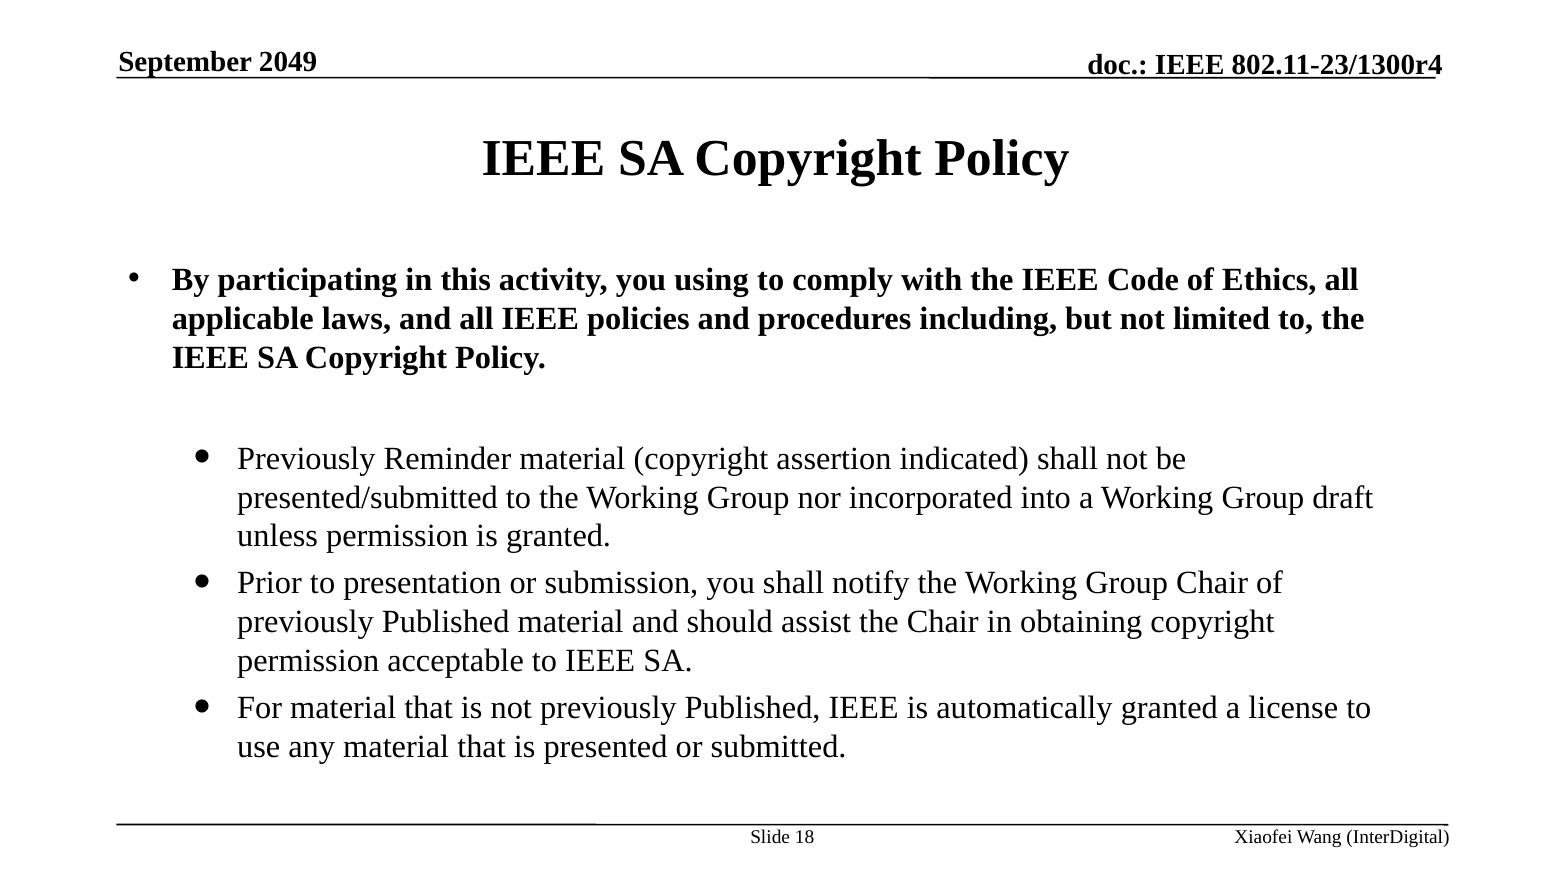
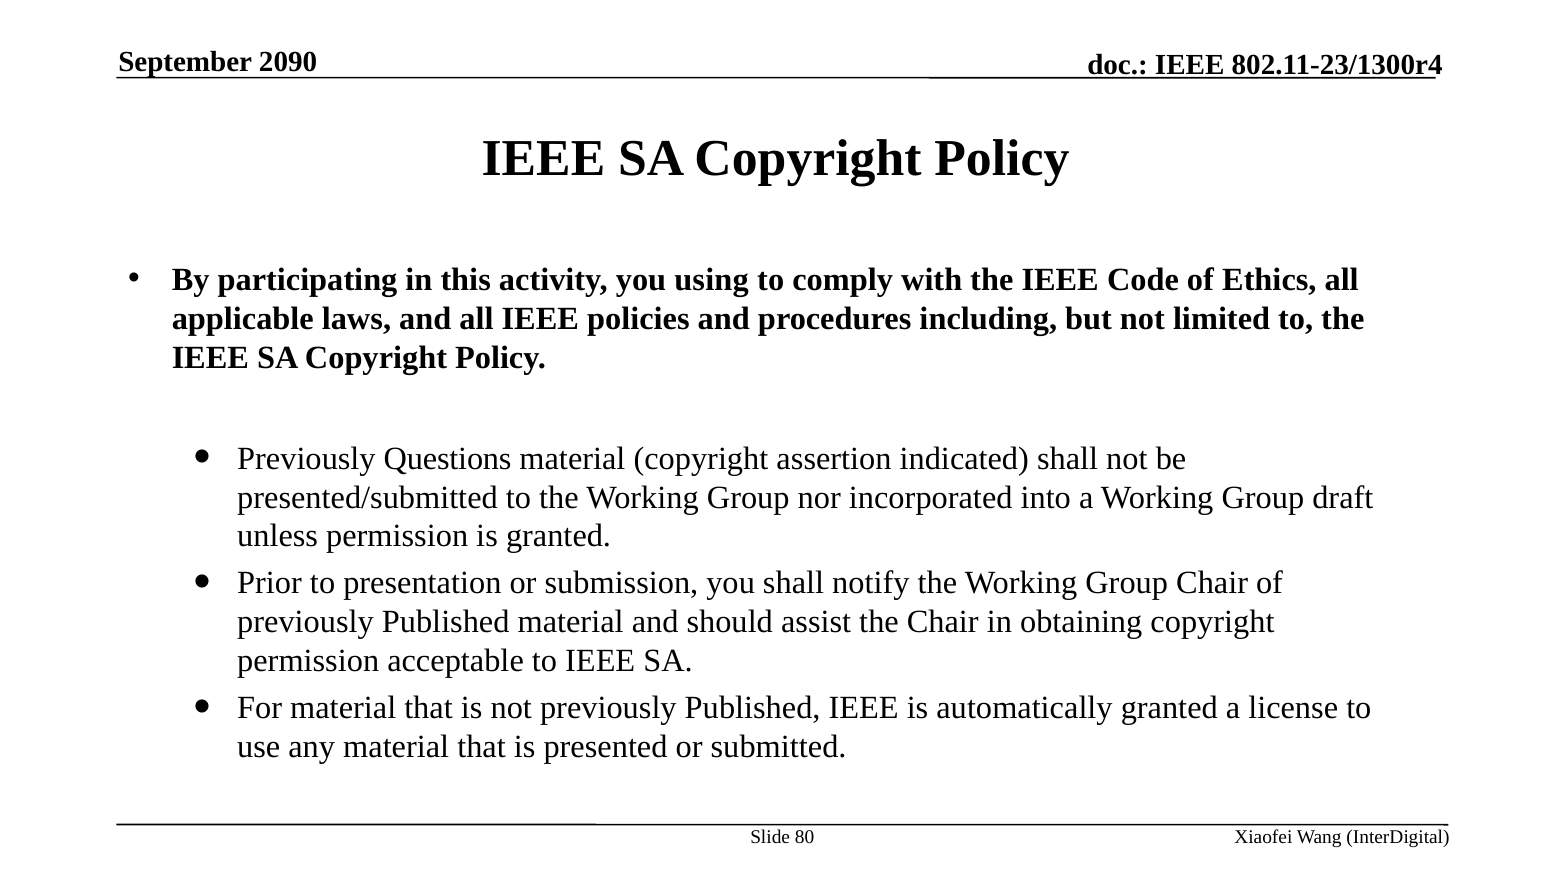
2049: 2049 -> 2090 (288, 62)
Reminder: Reminder -> Questions (448, 459)
18: 18 -> 80 (805, 837)
